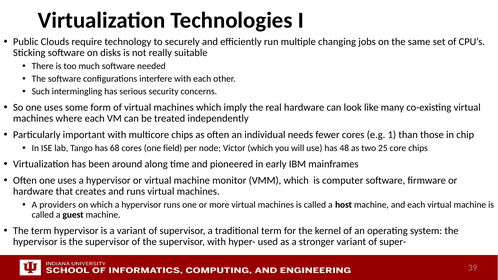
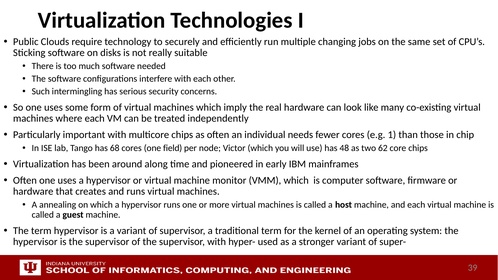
25: 25 -> 62 (383, 148)
providers: providers -> annealing (58, 205)
